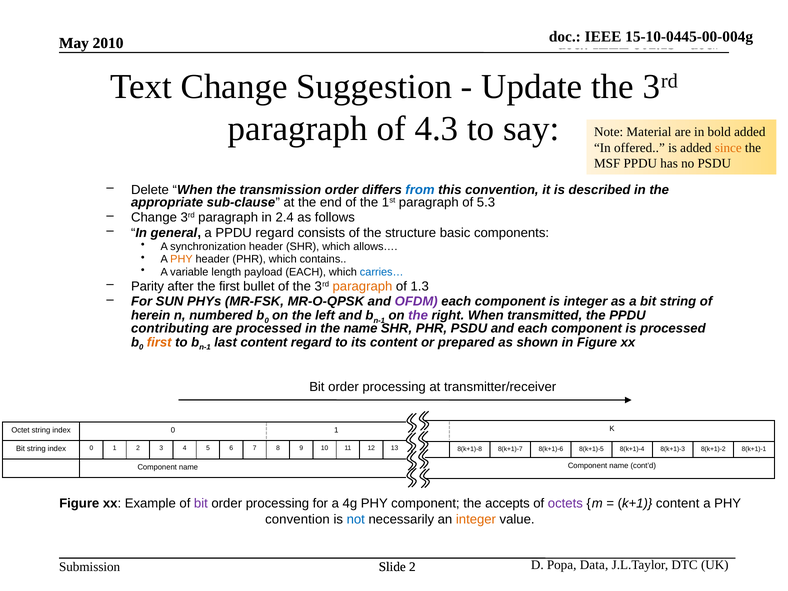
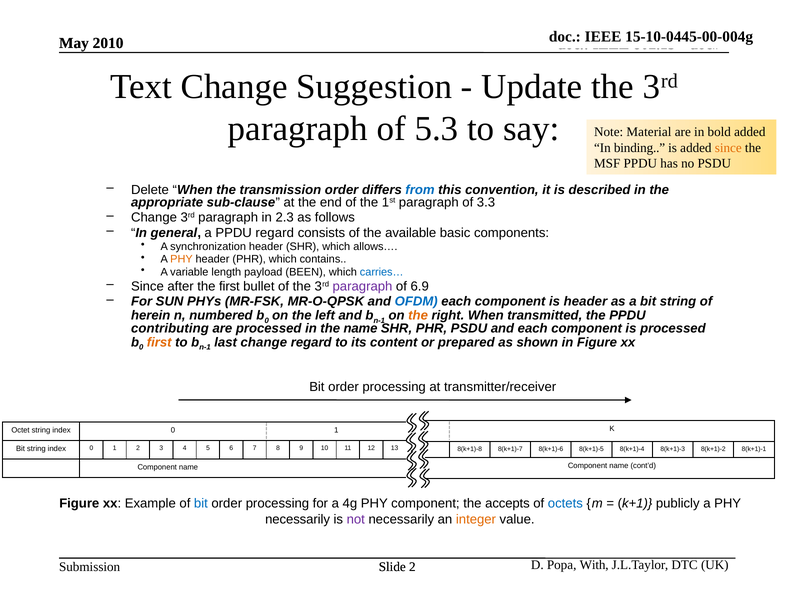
4.3: 4.3 -> 5.3 (437, 129)
offered: offered -> binding (640, 148)
5.3: 5.3 -> 3.3 (486, 202)
2.4: 2.4 -> 2.3 (285, 218)
structure: structure -> available (411, 233)
payload EACH: EACH -> BEEN (306, 272)
Parity: Parity -> Since (147, 286)
paragraph colour: orange -> purple (362, 286)
1.3: 1.3 -> 6.9 (420, 286)
OFDM colour: purple -> blue (416, 301)
is integer: integer -> header (585, 301)
the colour: purple -> orange (418, 315)
last content: content -> change (264, 342)
bit colour: purple -> blue (201, 503)
octets colour: purple -> blue (565, 503)
k+1 content: content -> publicly (678, 503)
convention: convention -> necessarily (298, 519)
not colour: blue -> purple (356, 519)
Data: Data -> With (594, 565)
